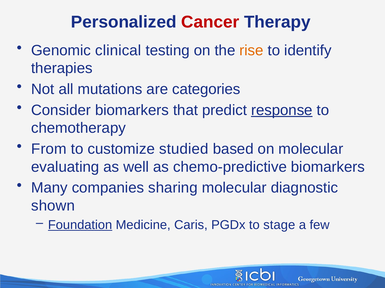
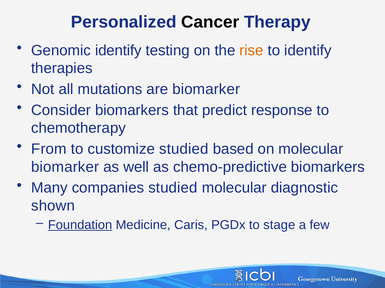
Cancer colour: red -> black (210, 22)
Genomic clinical: clinical -> identify (118, 50)
are categories: categories -> biomarker (206, 89)
response underline: present -> none (282, 110)
evaluating: evaluating -> biomarker (65, 167)
companies sharing: sharing -> studied (173, 188)
